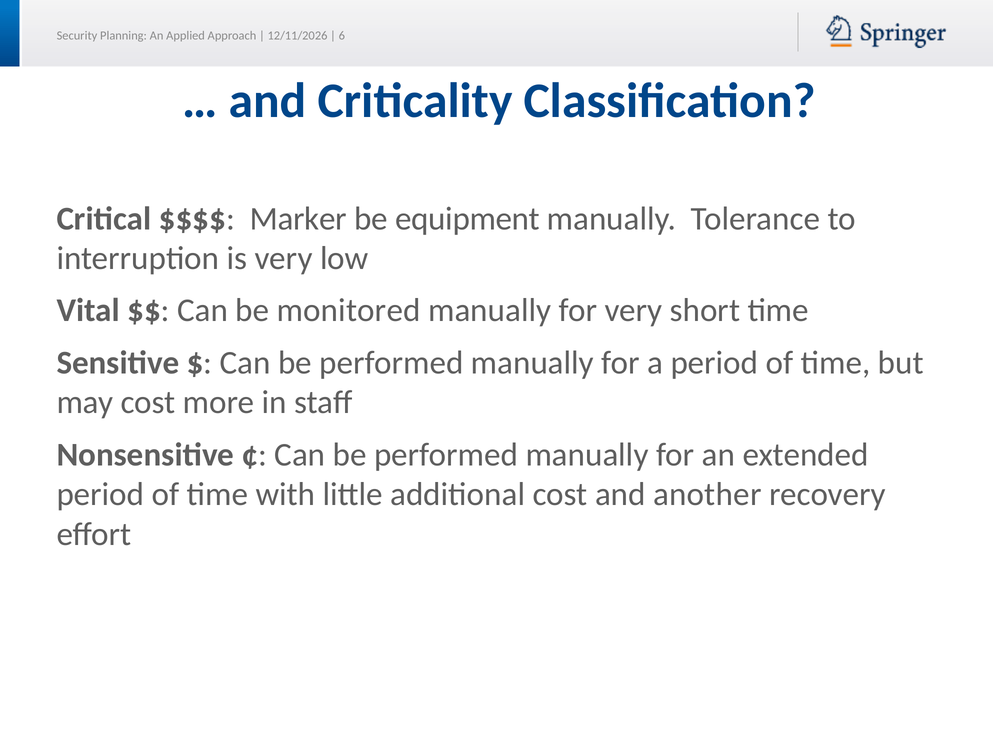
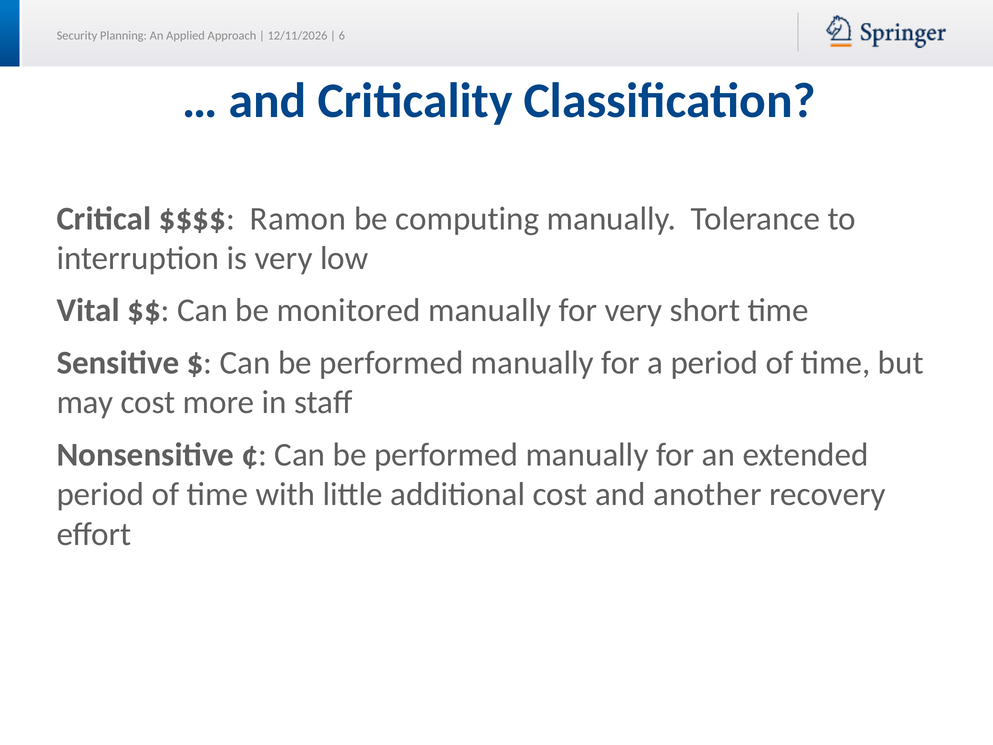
Marker: Marker -> Ramon (298, 219)
equipment: equipment -> computing (467, 219)
